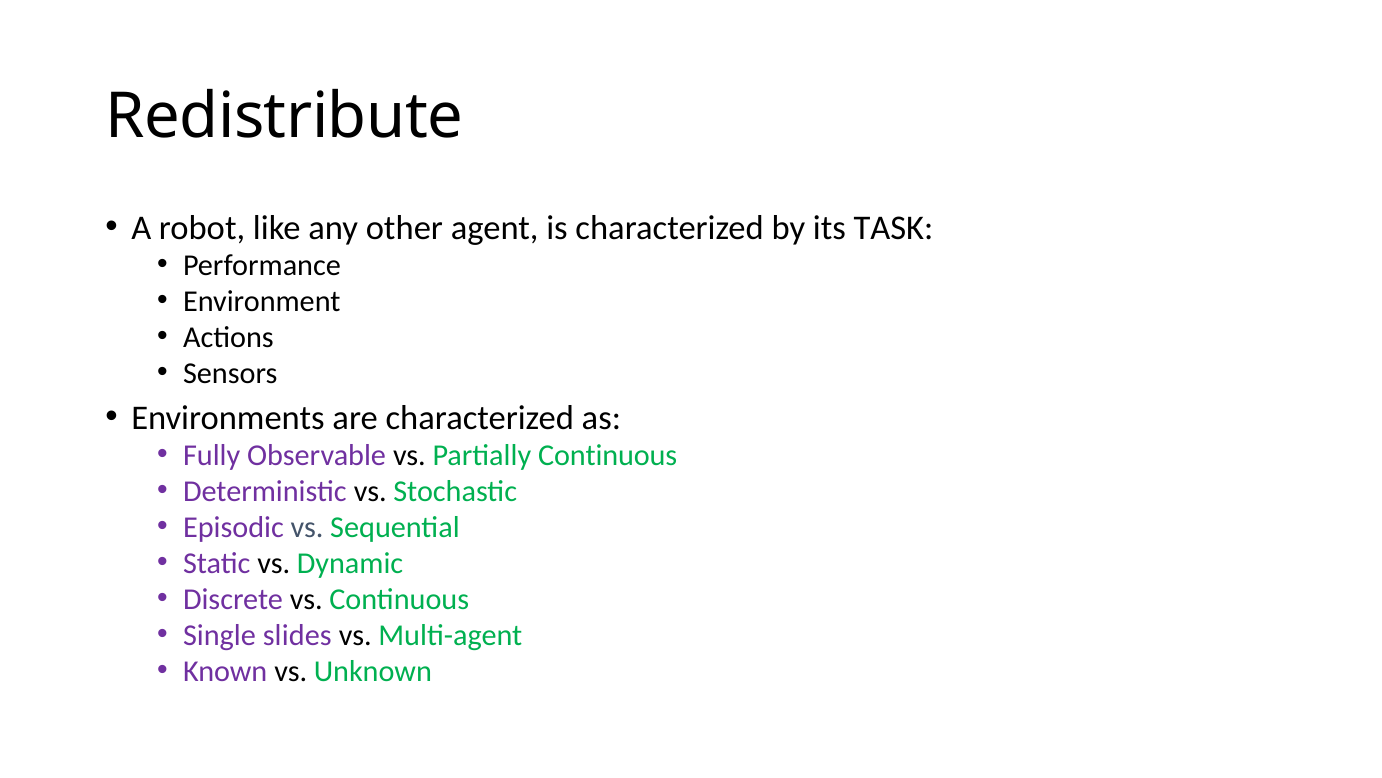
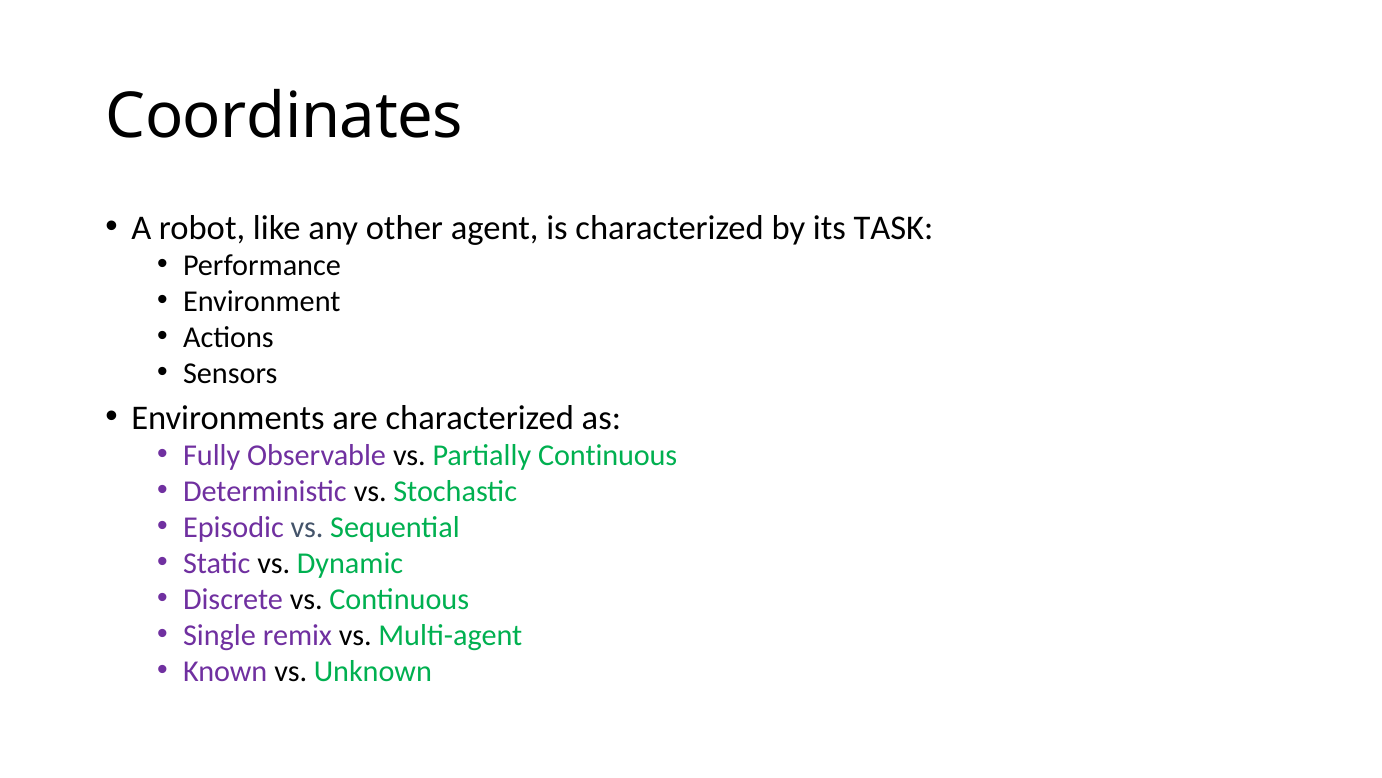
Redistribute: Redistribute -> Coordinates (284, 116)
slides: slides -> remix (297, 635)
